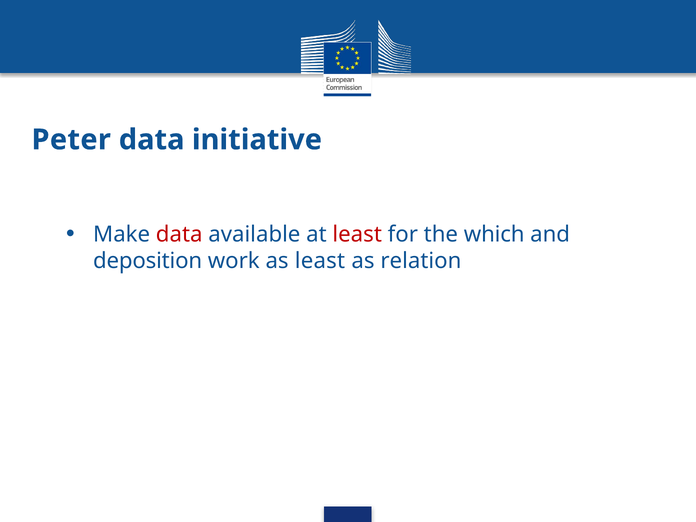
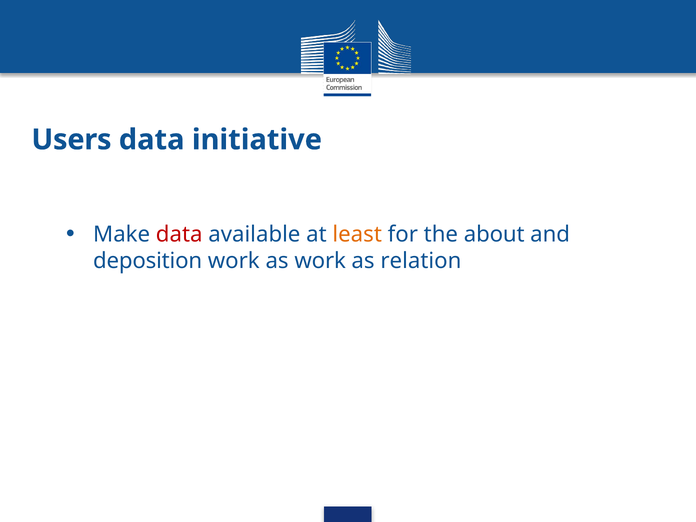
Peter: Peter -> Users (71, 140)
least colour: red -> orange (357, 234)
which: which -> about (494, 234)
as least: least -> work (320, 261)
